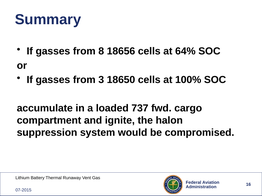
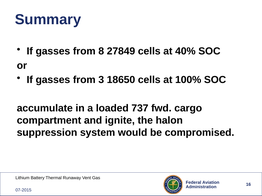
18656: 18656 -> 27849 (121, 51)
64%: 64% -> 40% (185, 51)
